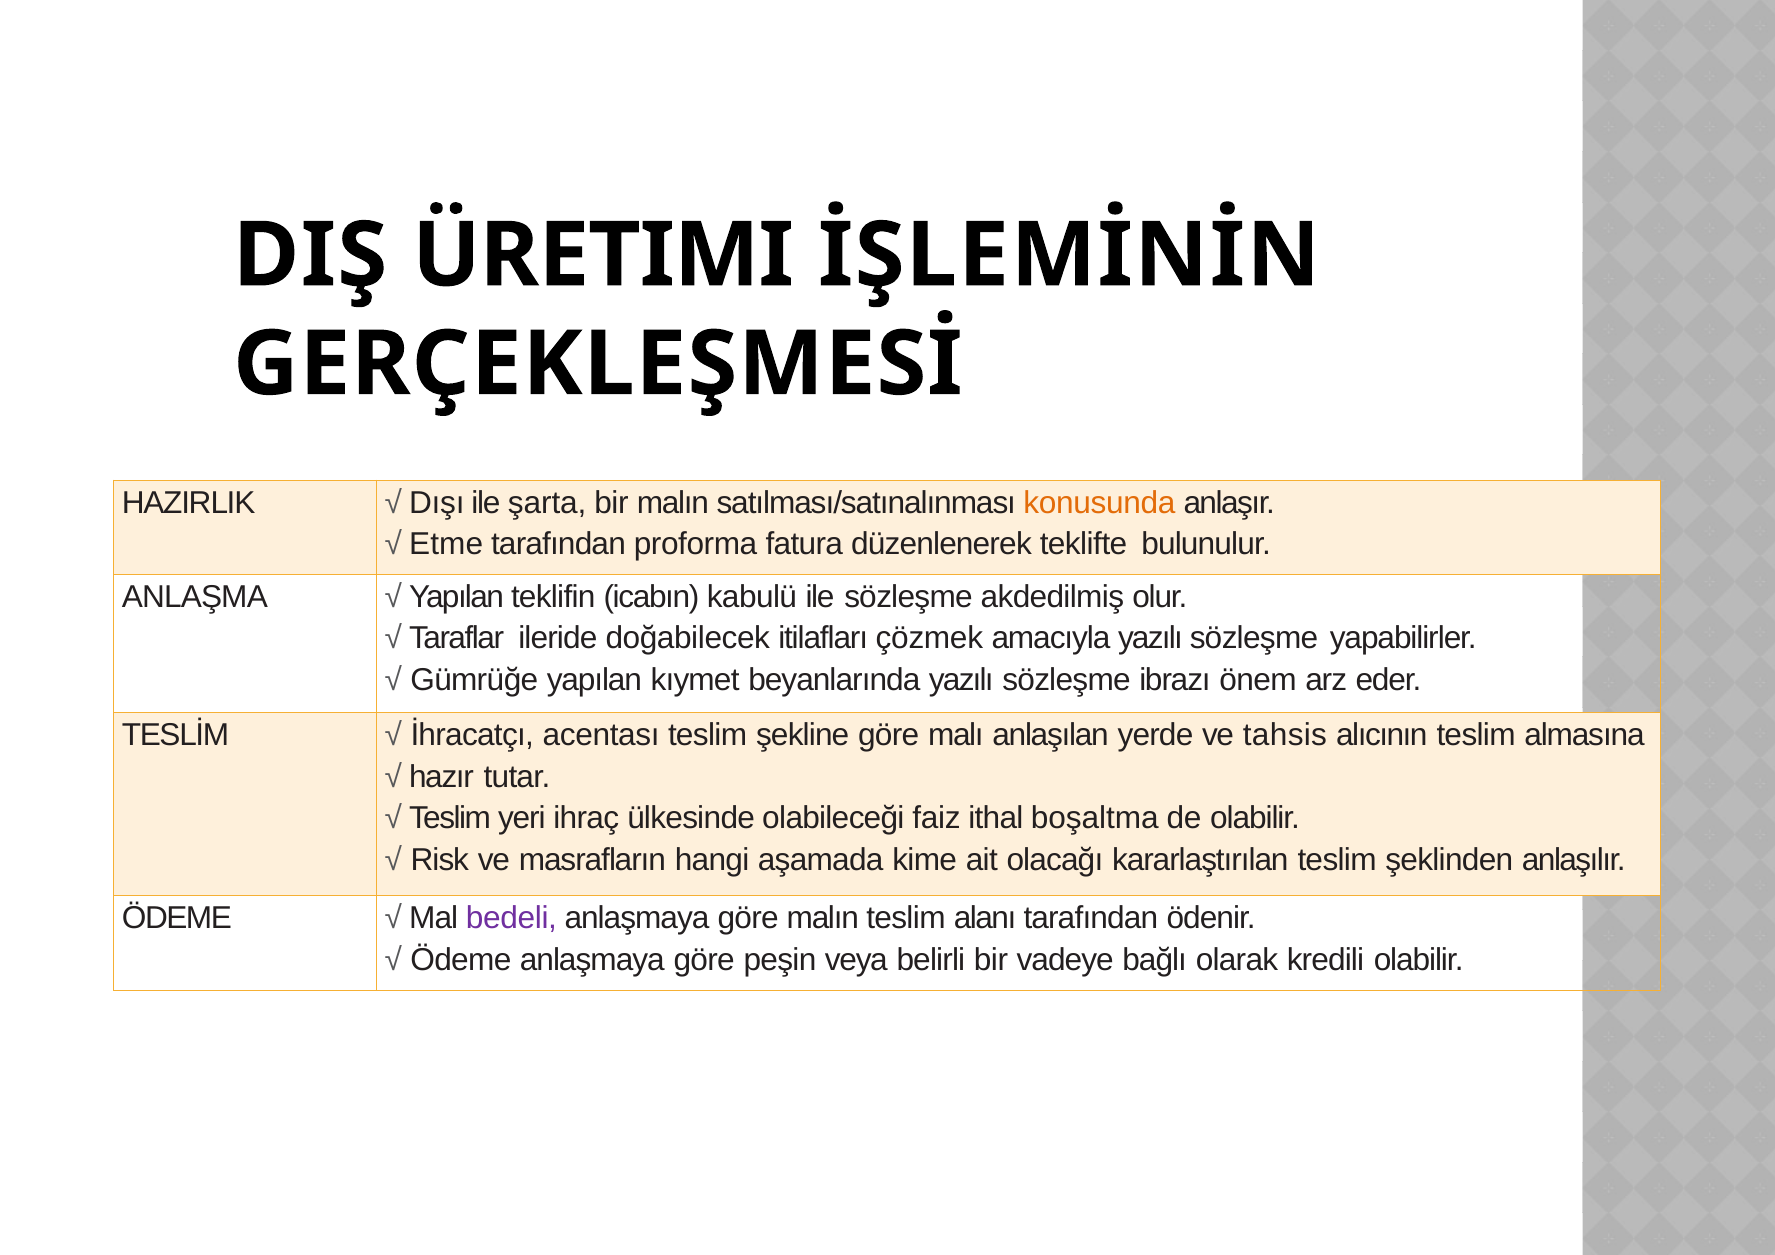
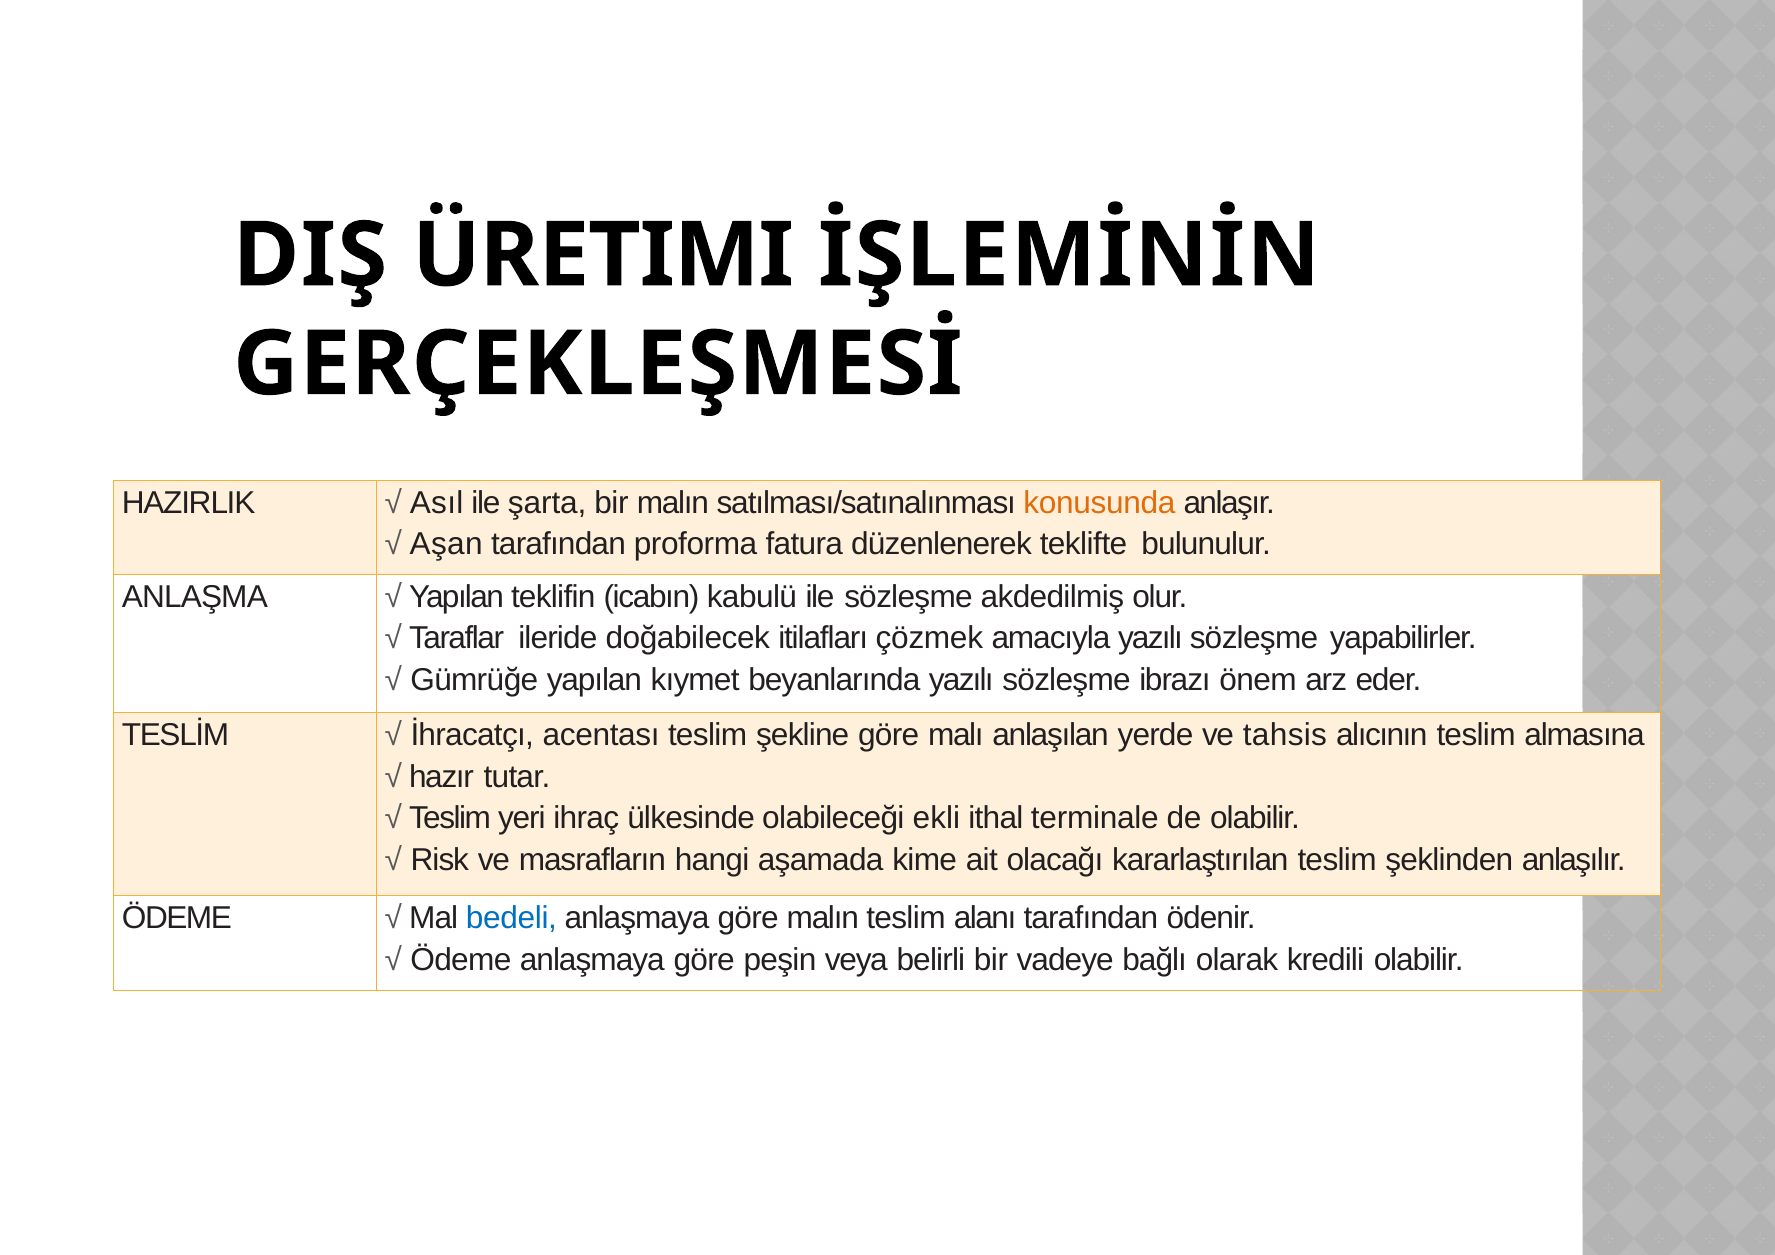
Dışı: Dışı -> Asıl (437, 503)
Etme: Etme -> Aşan (446, 544)
faiz: faiz -> ekli (936, 819)
boşaltma: boşaltma -> terminale (1095, 819)
bedeli colour: purple -> blue (511, 918)
